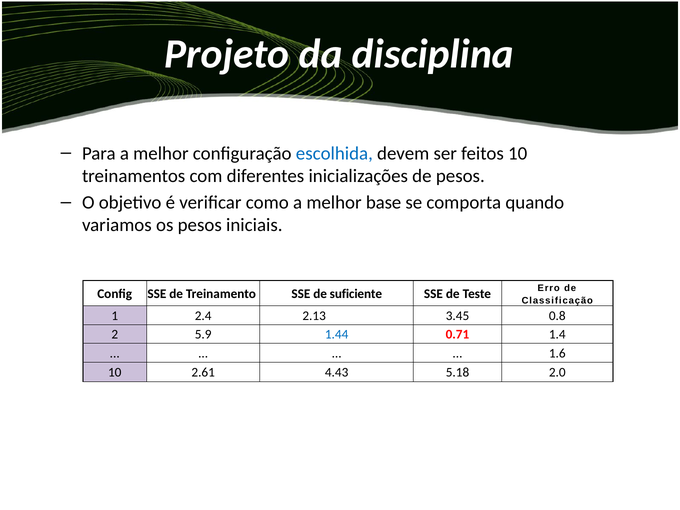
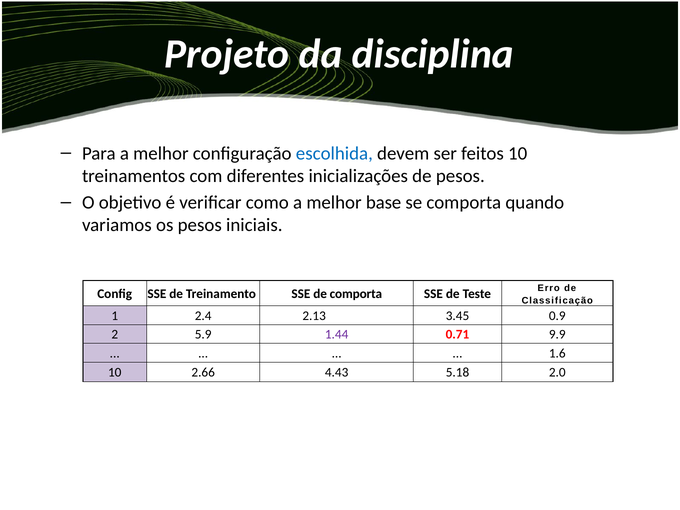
de suficiente: suficiente -> comporta (356, 294)
0.8: 0.8 -> 0.9 (557, 316)
1.44 colour: blue -> purple (337, 335)
1.4: 1.4 -> 9.9 (557, 335)
2.61: 2.61 -> 2.66 (203, 372)
